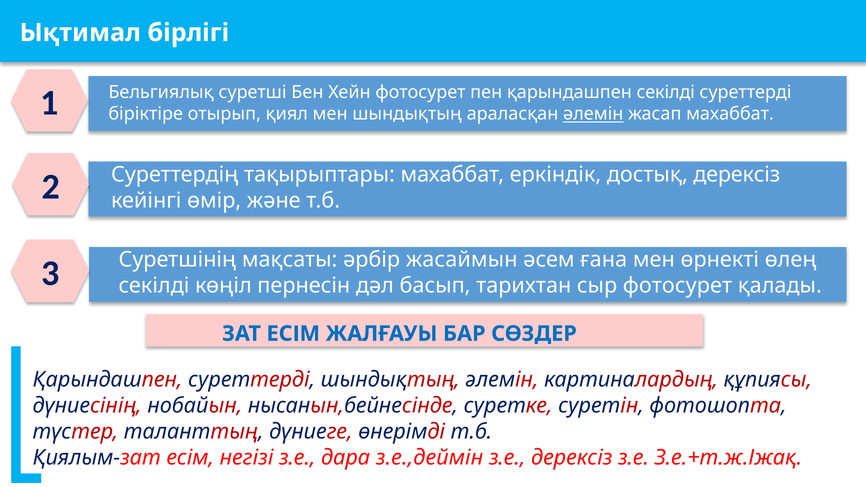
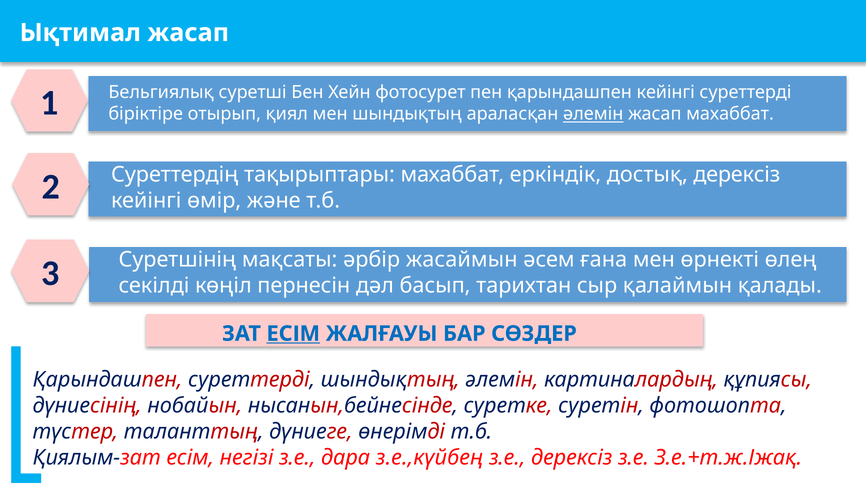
Ықтимал бірлігі: бірлігі -> жасап (188, 33)
қарындашпен секілді: секілді -> кейінгі (666, 92)
сыр фотосурет: фотосурет -> қалаймын (678, 285)
ЕСІМ underline: none -> present (293, 334)
з.е.,деймін: з.е.,деймін -> з.е.,күйбең (429, 458)
